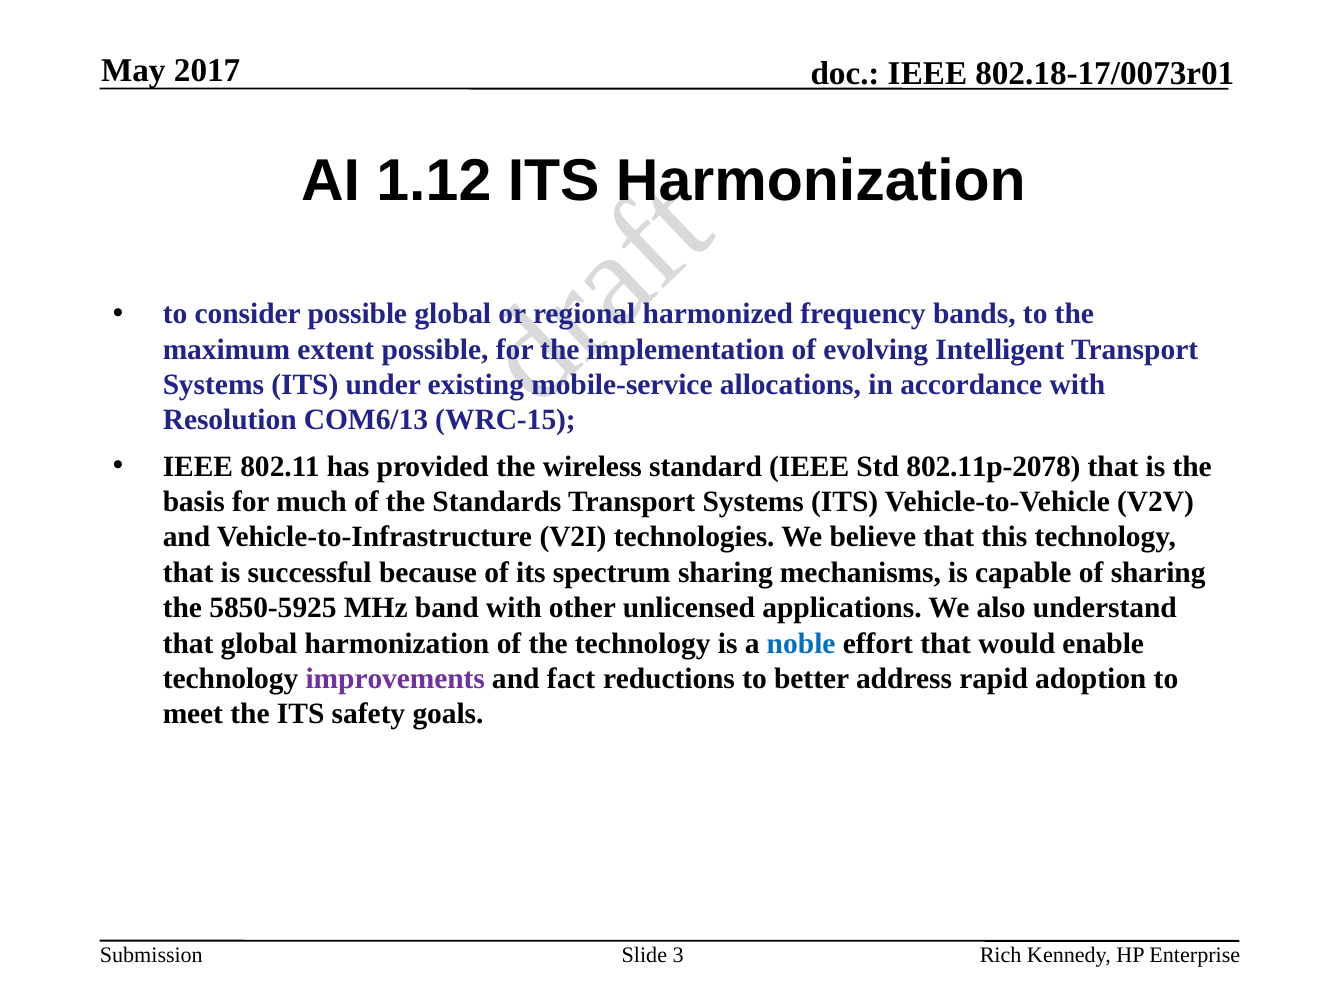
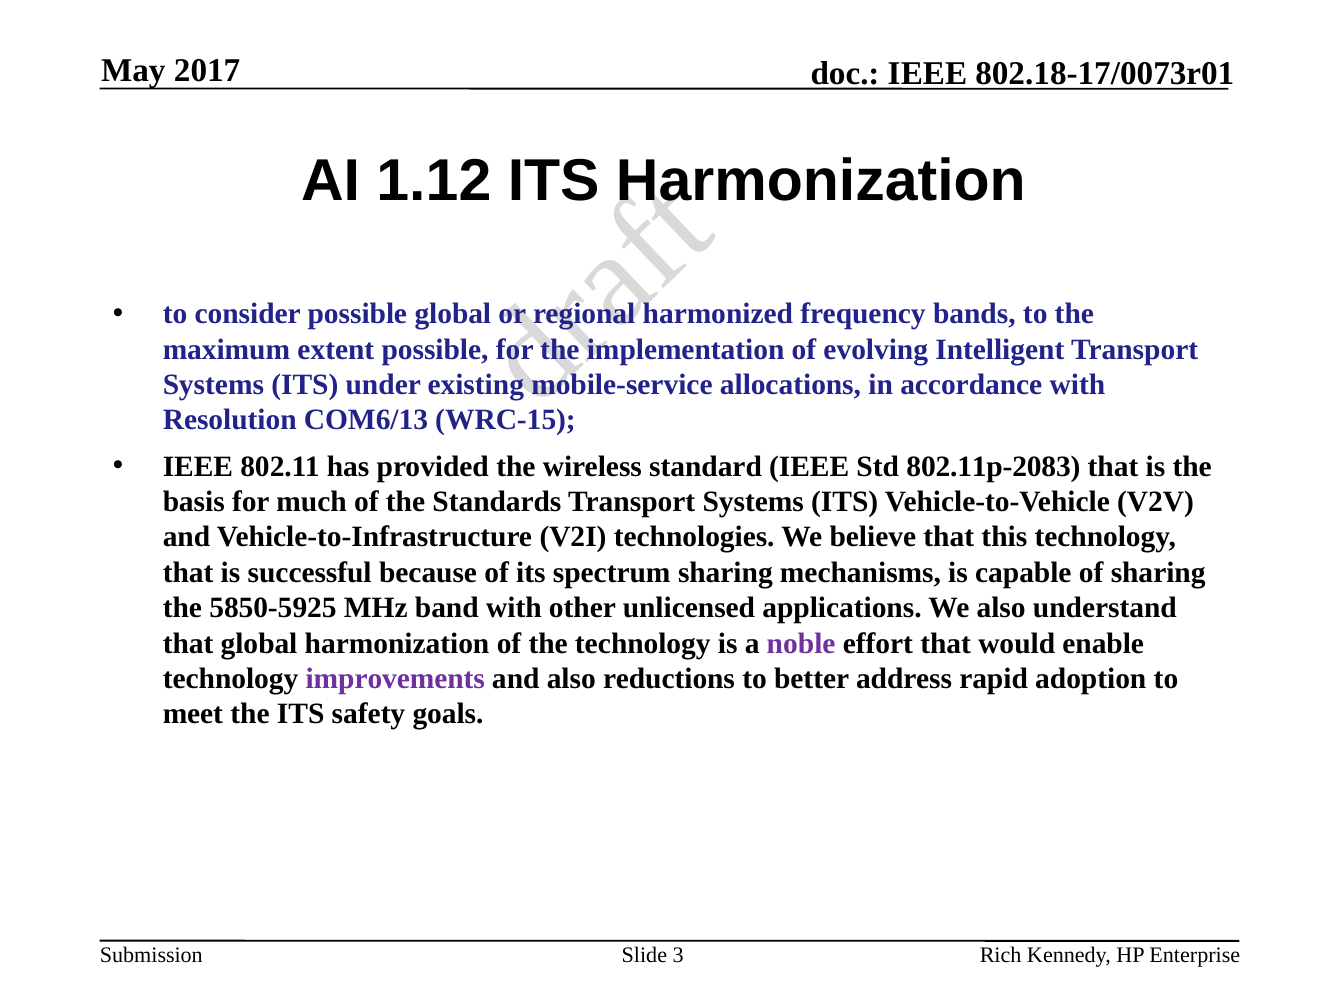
802.11p-2078: 802.11p-2078 -> 802.11p-2083 (993, 467)
noble colour: blue -> purple (801, 643)
and fact: fact -> also (571, 679)
